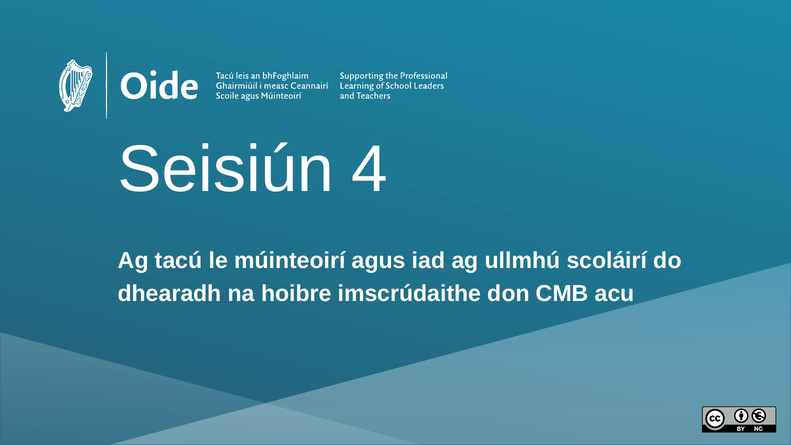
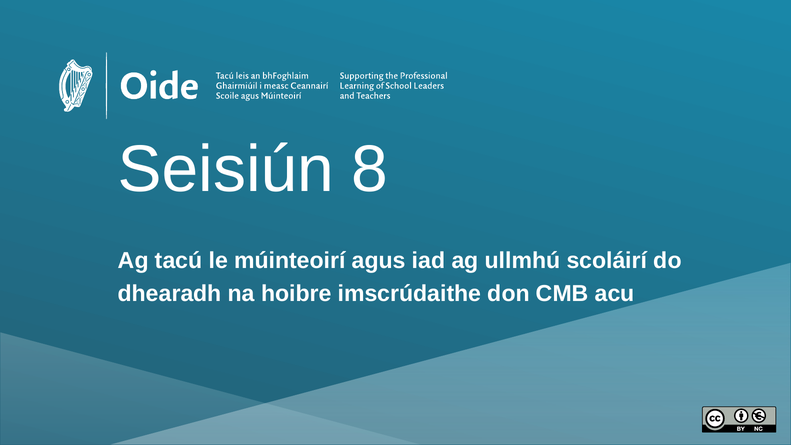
4: 4 -> 8 (370, 169)
